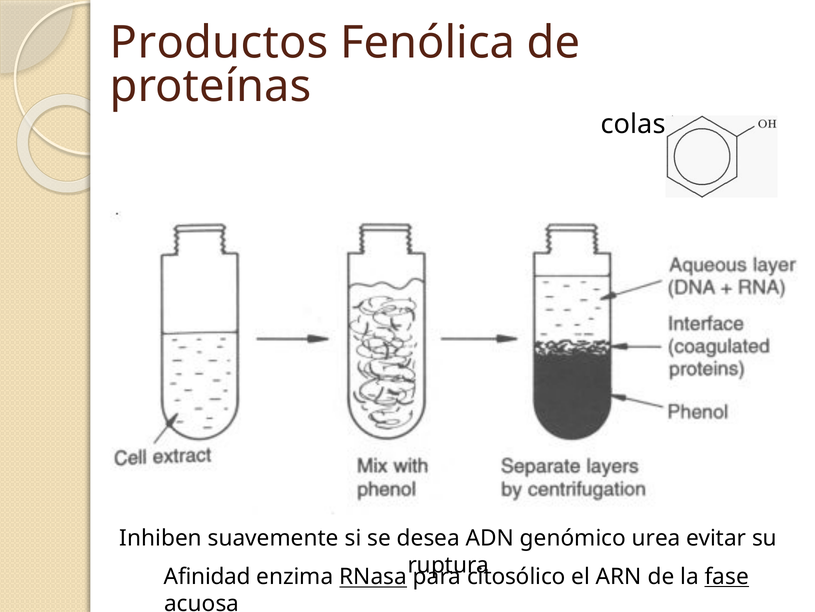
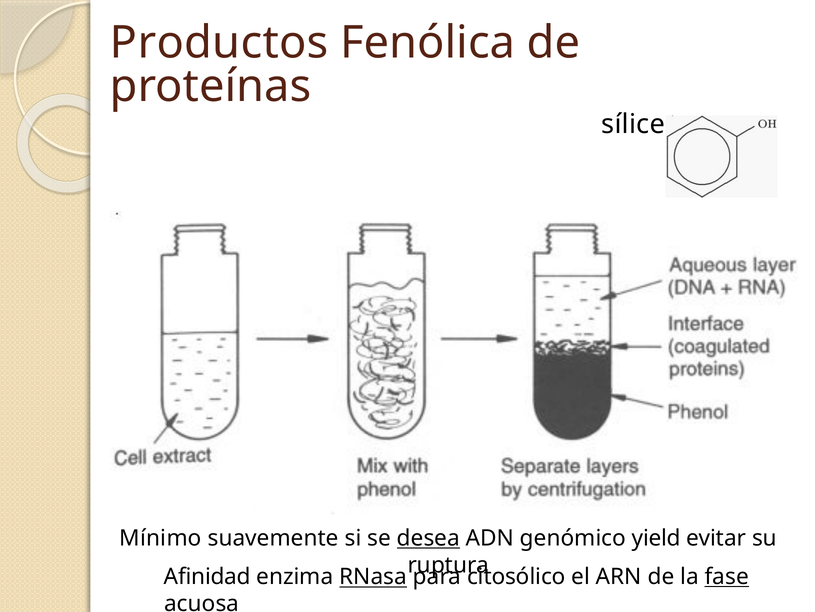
colas: colas -> sílice (633, 124)
Inhiben: Inhiben -> Mínimo (161, 538)
desea underline: none -> present (428, 538)
urea: urea -> yield (656, 538)
